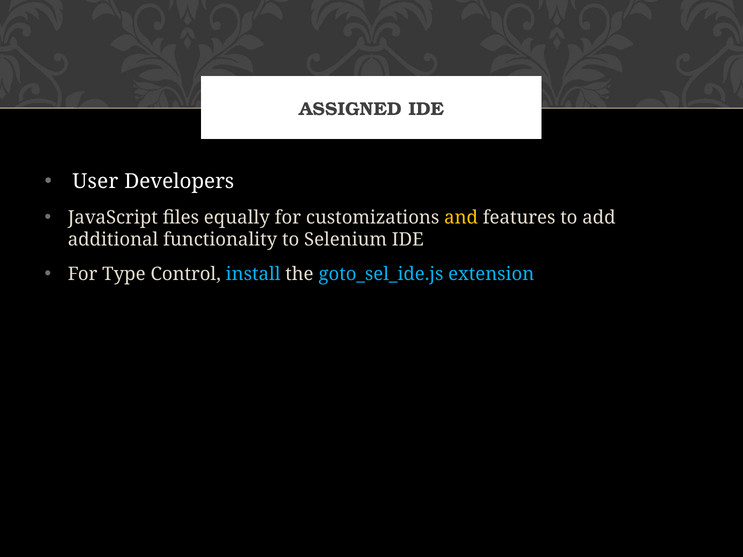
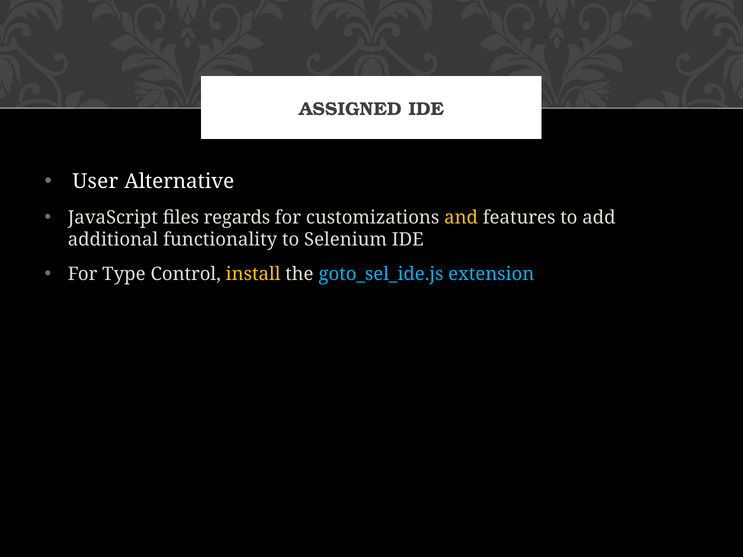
Developers: Developers -> Alternative (179, 182)
equally: equally -> regards (237, 218)
install colour: light blue -> yellow (253, 274)
